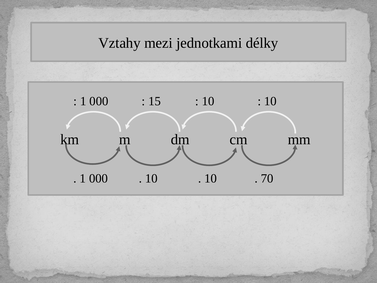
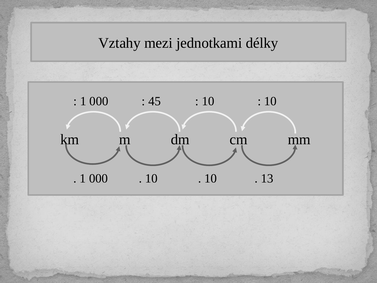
15: 15 -> 45 (155, 101)
70: 70 -> 13 (267, 178)
